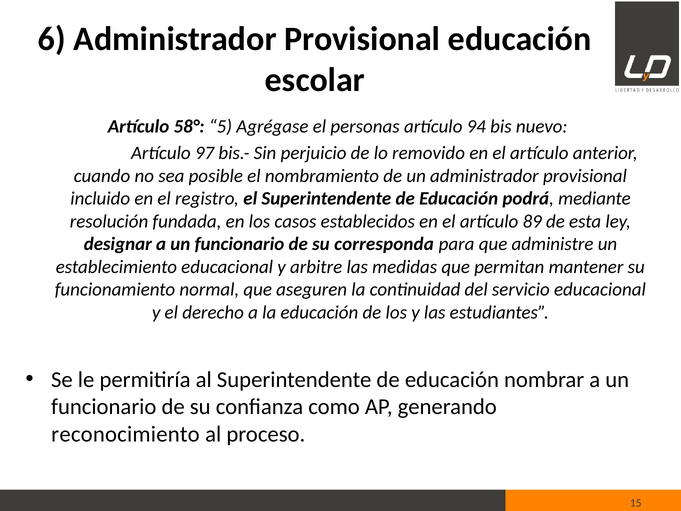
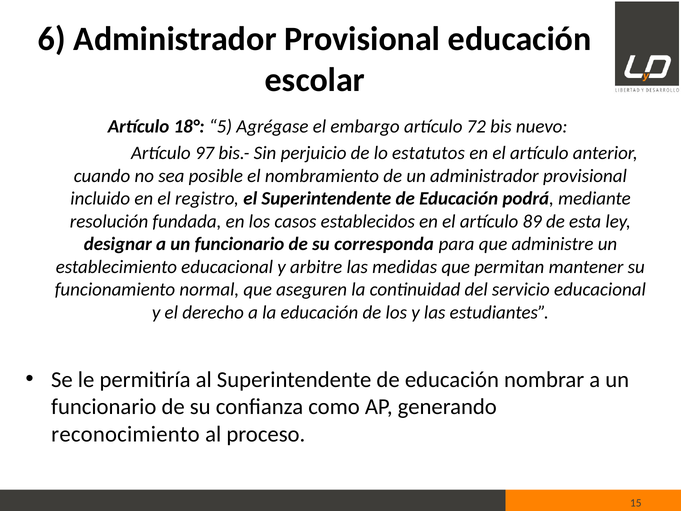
58°: 58° -> 18° (189, 127)
personas: personas -> embargo (365, 127)
94: 94 -> 72 (476, 127)
removido: removido -> estatutos (429, 153)
